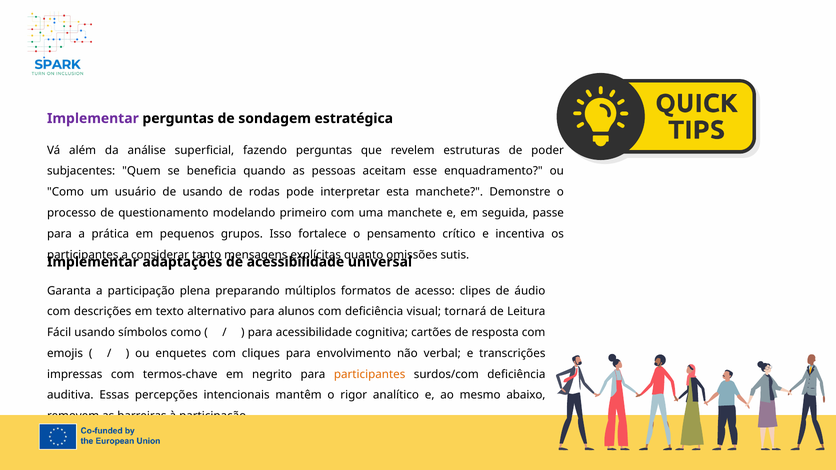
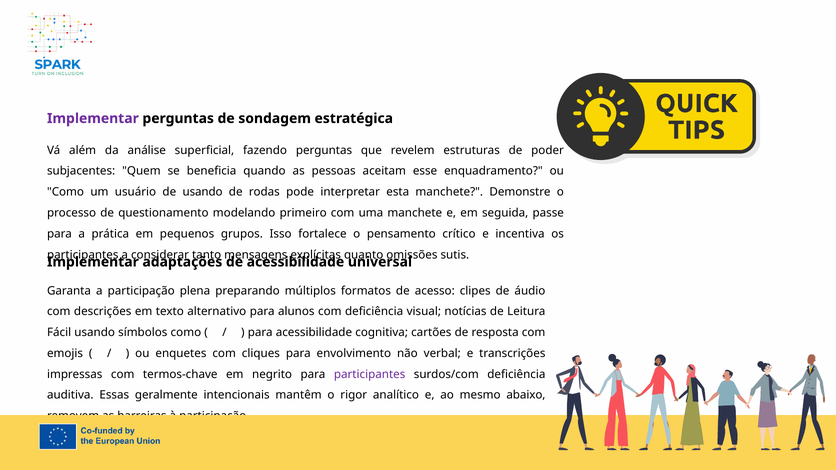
tornará: tornará -> notícias (465, 312)
participantes colour: orange -> purple (370, 374)
percepções: percepções -> geralmente (166, 395)
